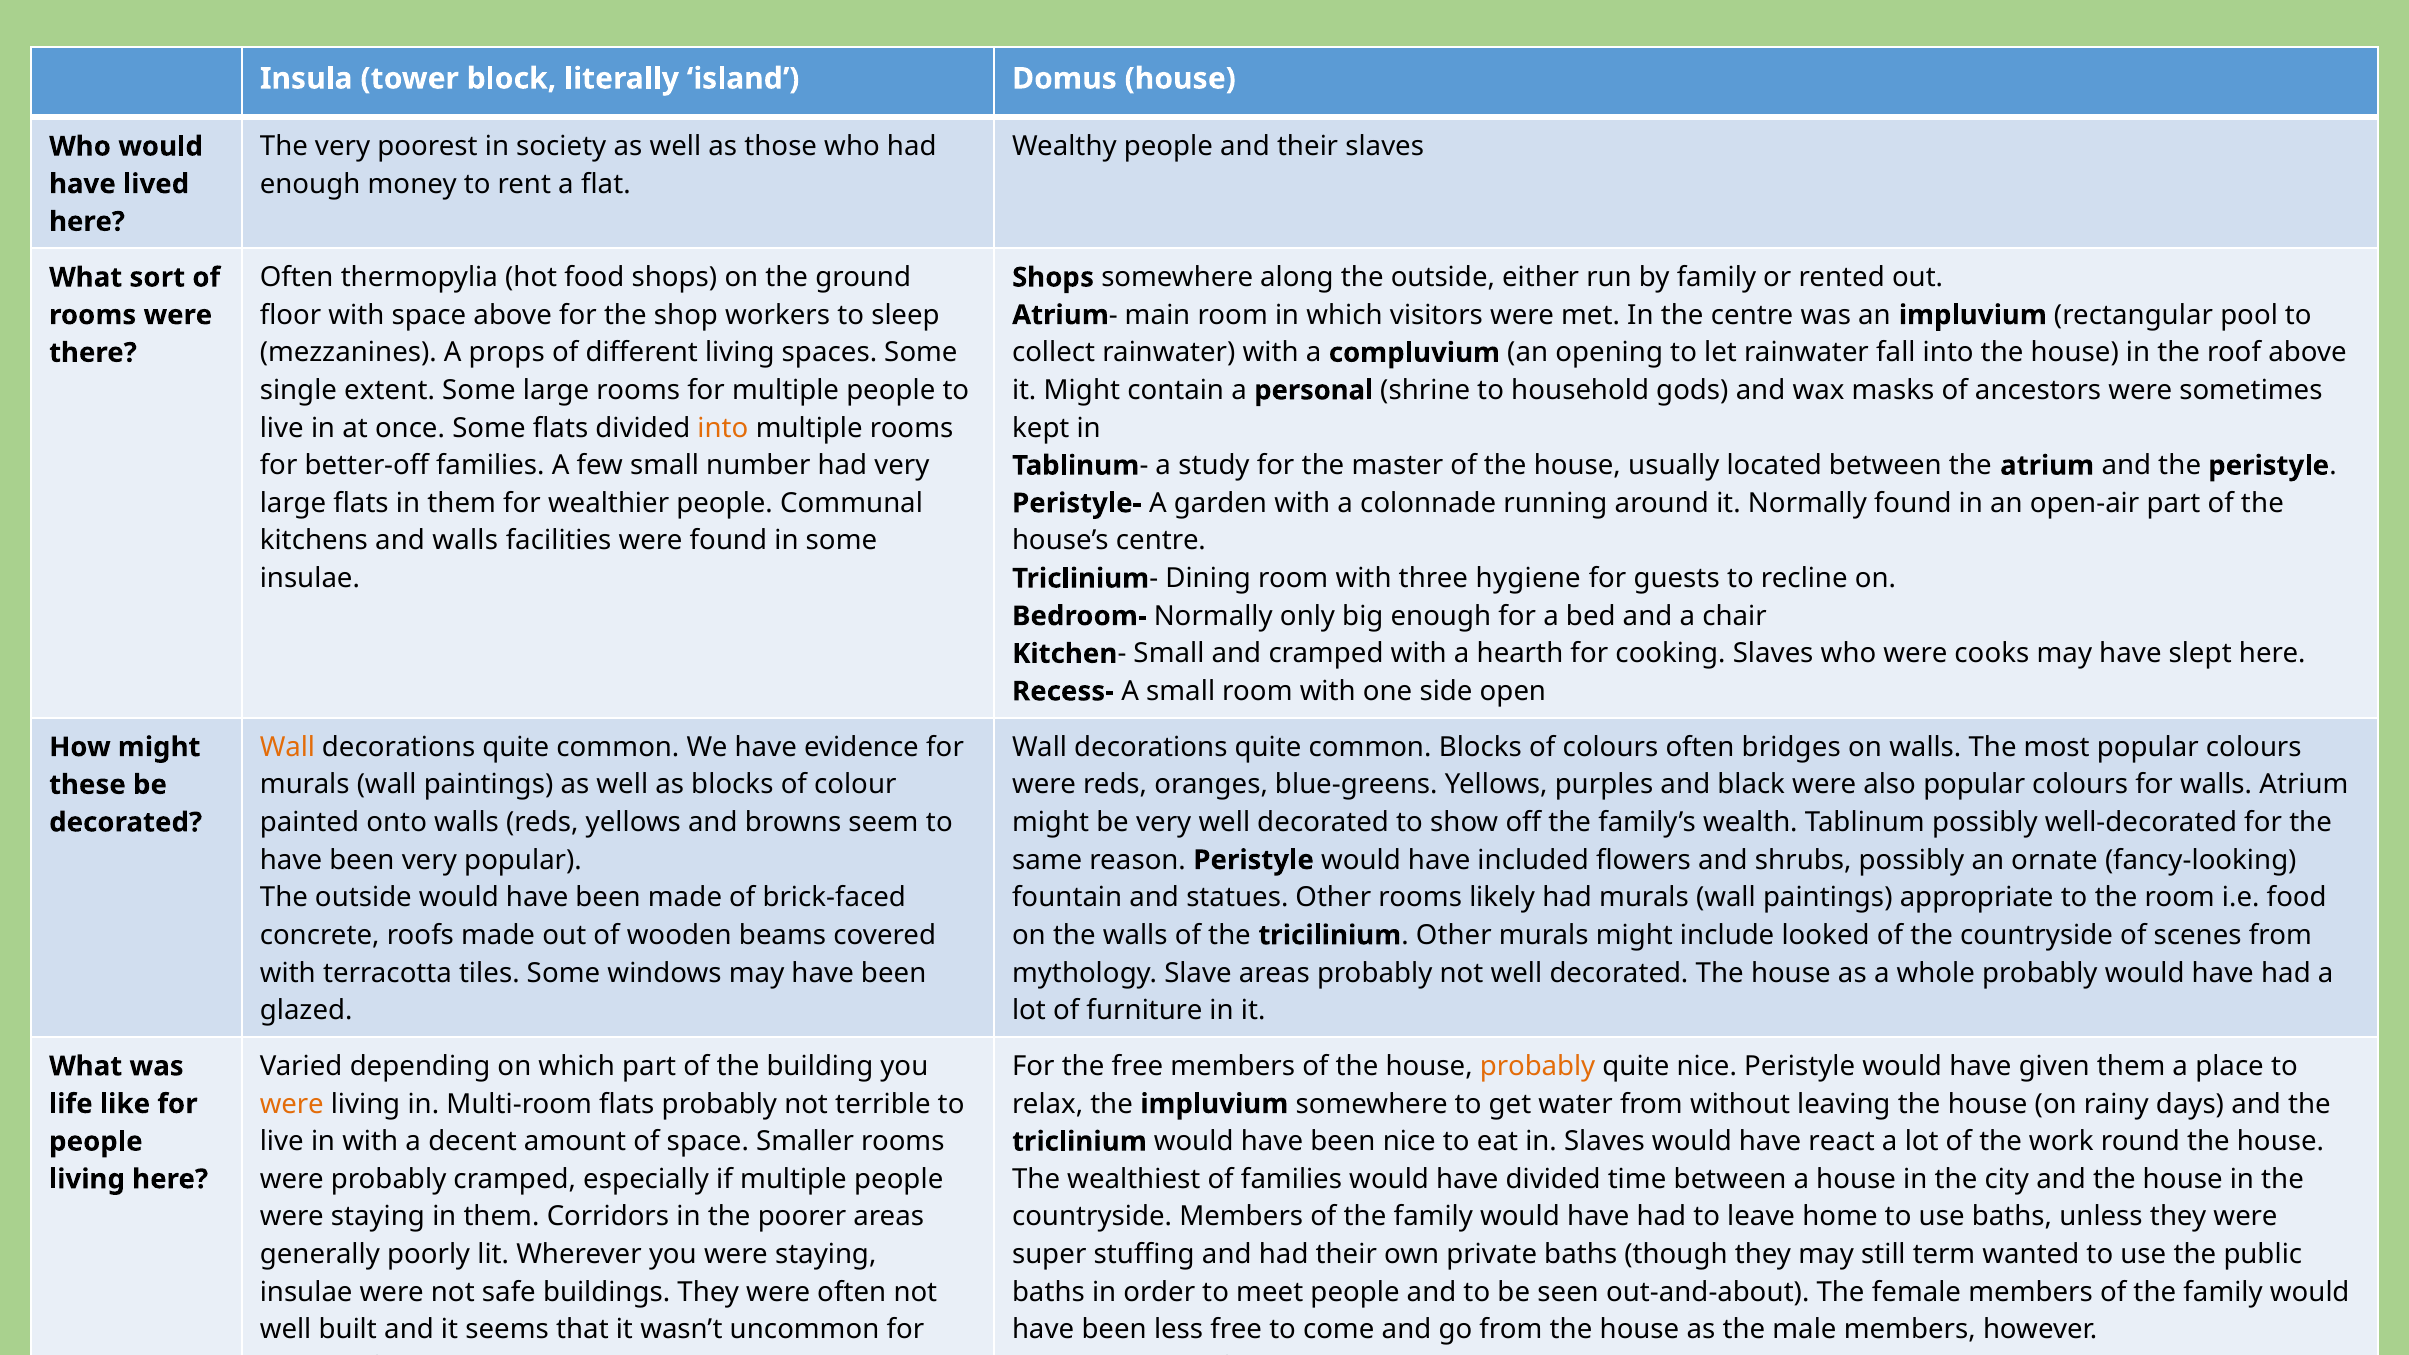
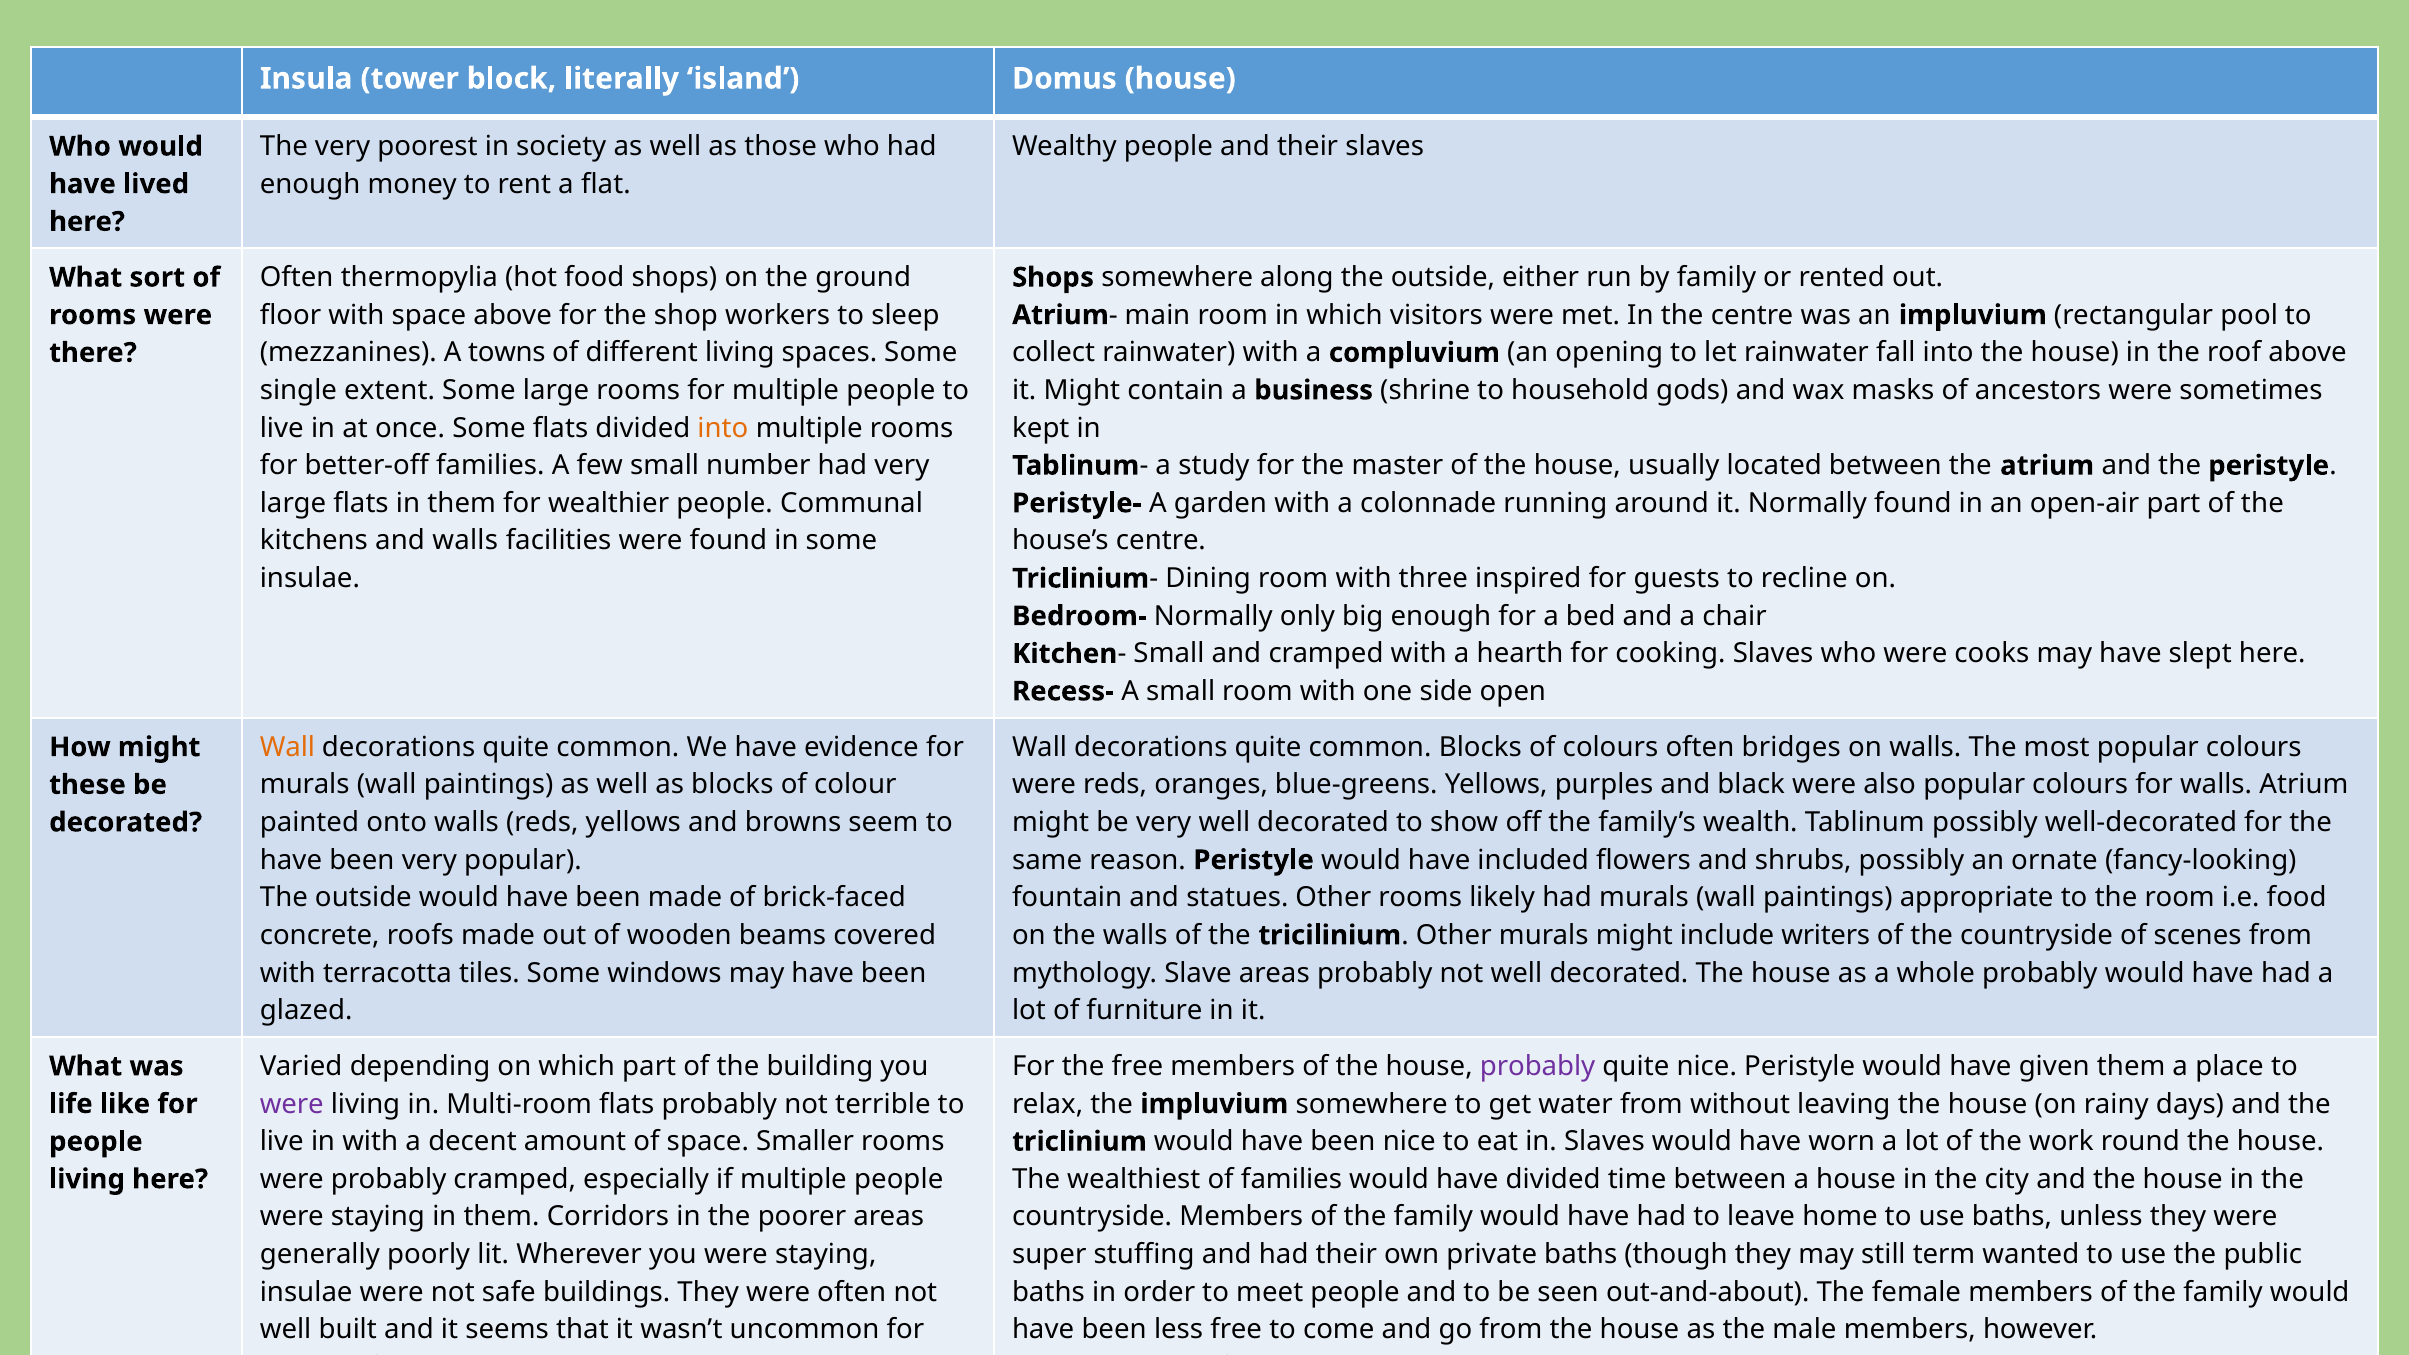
props: props -> towns (507, 353)
personal: personal -> business (1314, 390)
hygiene: hygiene -> inspired (1528, 579)
looked: looked -> writers (1826, 935)
probably colour: orange -> purple (1538, 1066)
were colour: orange -> purple (292, 1104)
react: react -> worn (1842, 1142)
